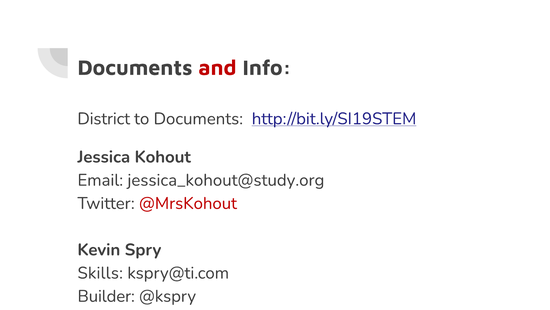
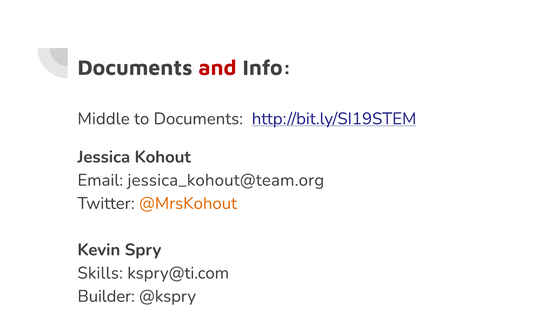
District: District -> Middle (104, 118)
jessica_kohout@study.org: jessica_kohout@study.org -> jessica_kohout@team.org (226, 180)
@MrsKohout colour: red -> orange (188, 203)
